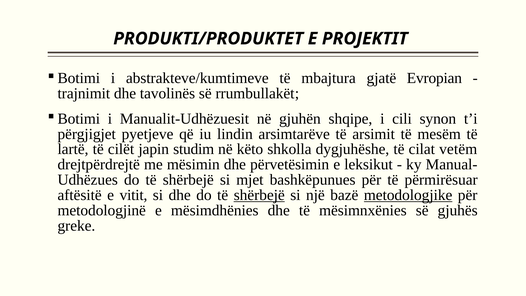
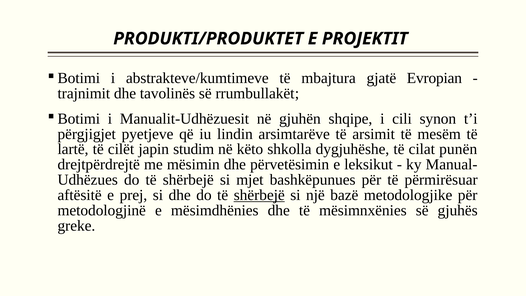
vetëm: vetëm -> punën (458, 149)
vitit: vitit -> prej (133, 195)
metodologjike underline: present -> none (408, 195)
